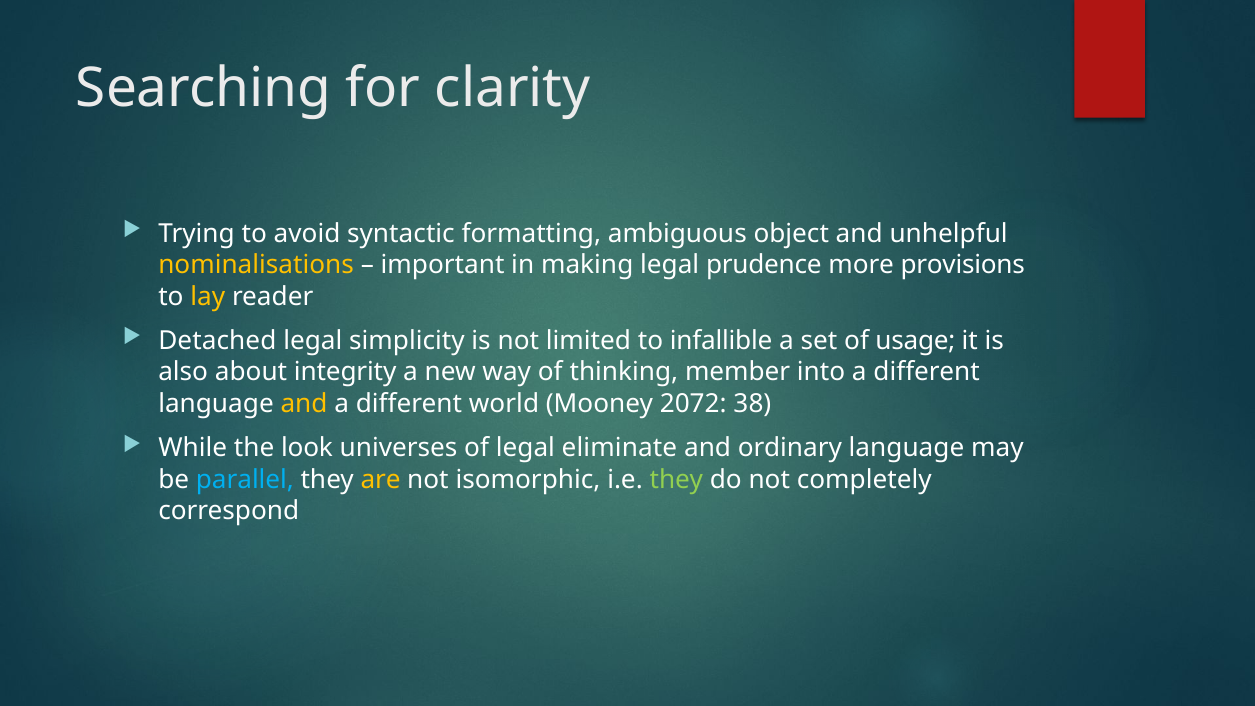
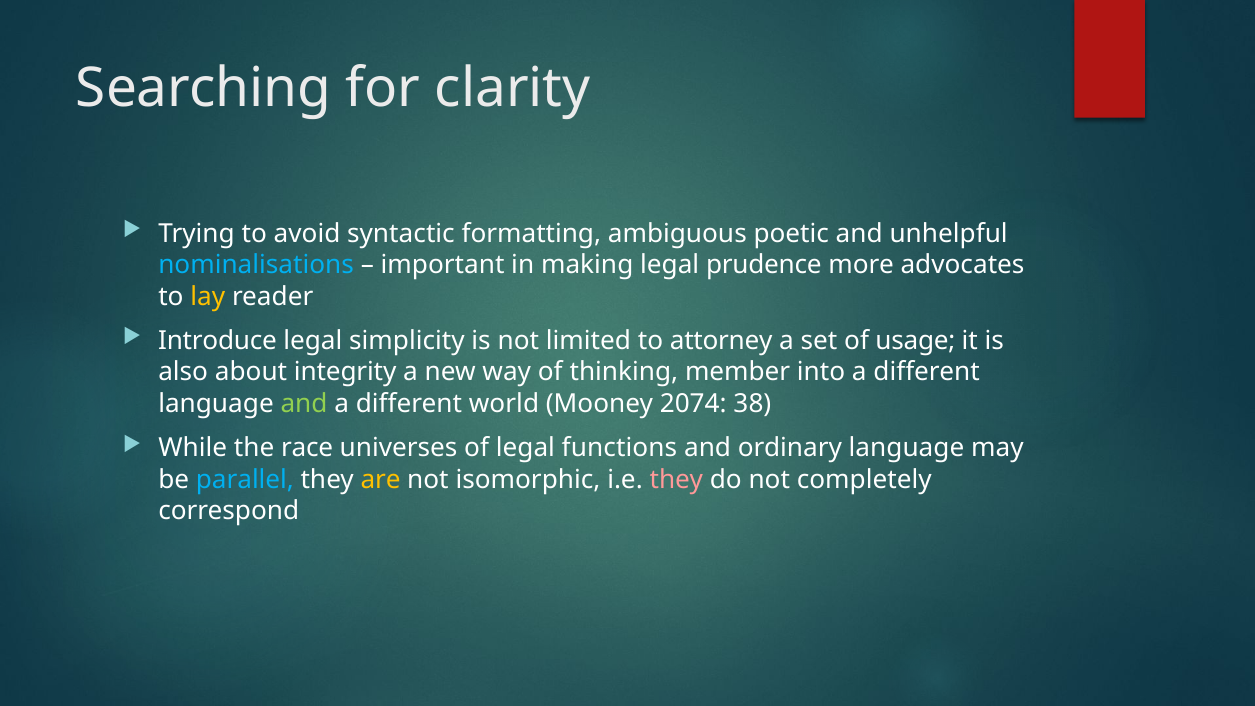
object: object -> poetic (791, 234)
nominalisations colour: yellow -> light blue (256, 265)
provisions: provisions -> advocates (963, 265)
Detached: Detached -> Introduce (218, 341)
infallible: infallible -> attorney (721, 341)
and colour: yellow -> light green (304, 404)
2072: 2072 -> 2074 (693, 404)
look: look -> race (307, 448)
eliminate: eliminate -> functions (619, 448)
they colour: light green -> pink (676, 479)
